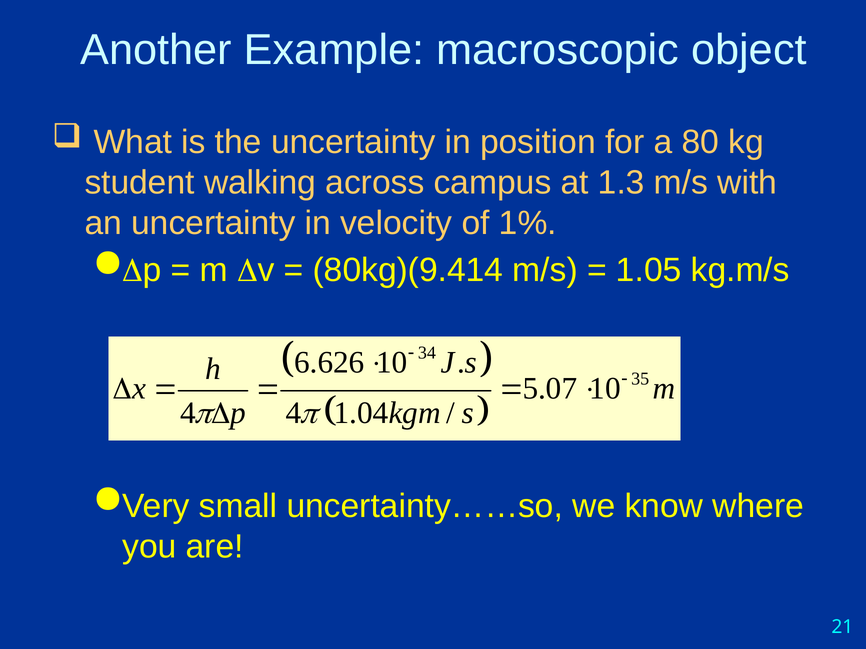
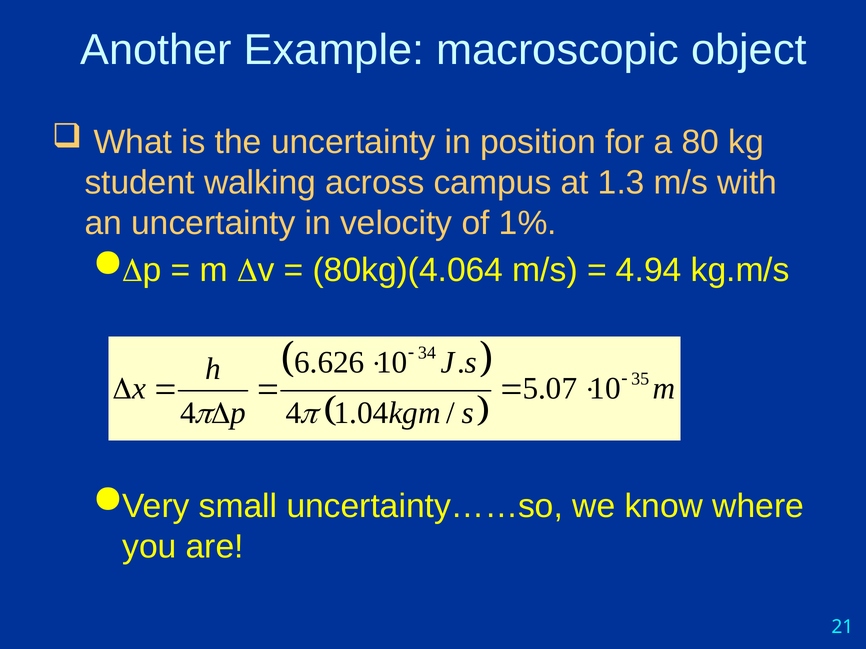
80kg)(9.414: 80kg)(9.414 -> 80kg)(4.064 (408, 270)
1.05: 1.05 -> 4.94 (649, 270)
